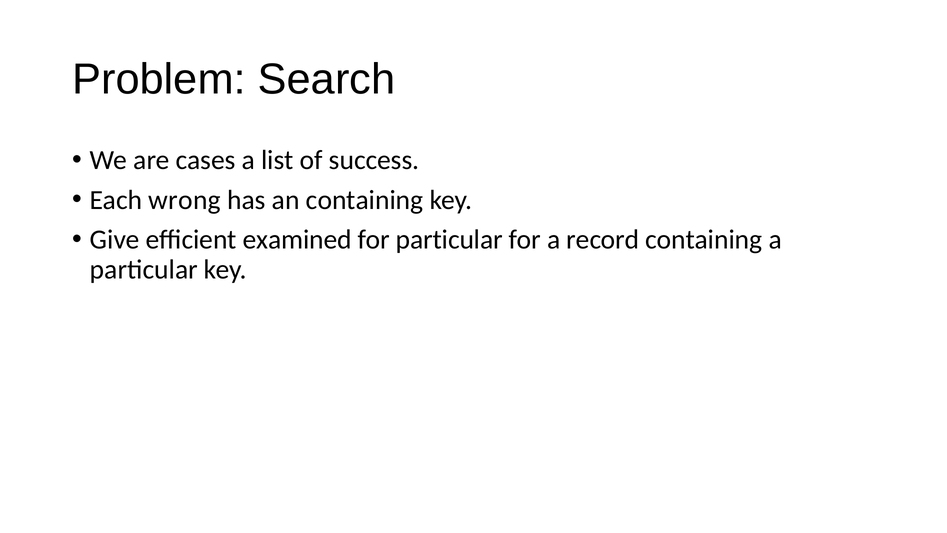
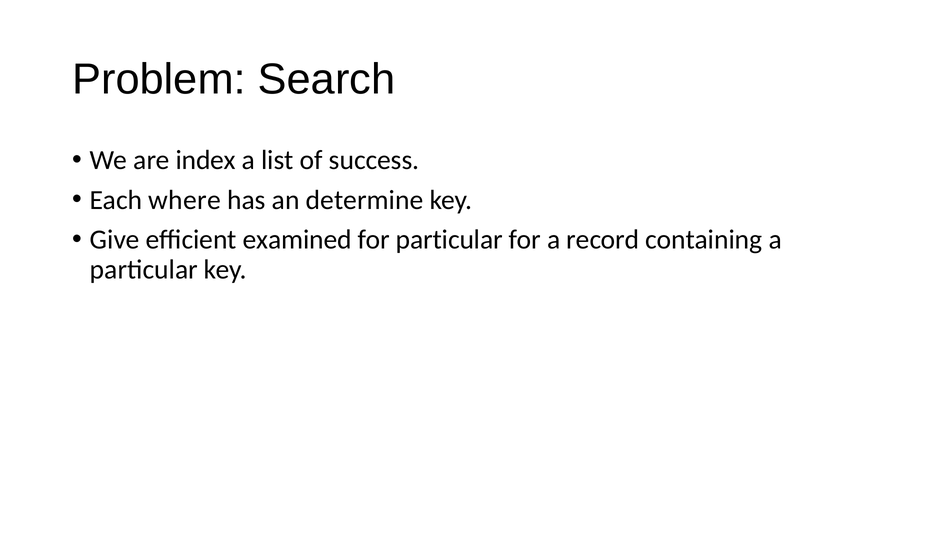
cases: cases -> index (206, 160)
wrong: wrong -> where (185, 200)
an containing: containing -> determine (365, 200)
